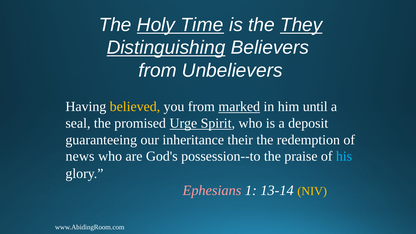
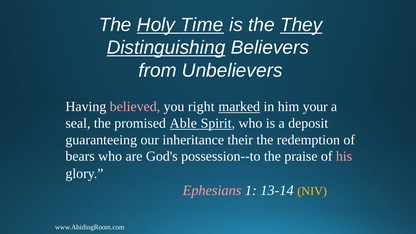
believed colour: yellow -> pink (135, 106)
you from: from -> right (201, 106)
until: until -> your (315, 106)
Urge: Urge -> Able (183, 123)
news: news -> bears (80, 156)
his colour: light blue -> pink (344, 156)
